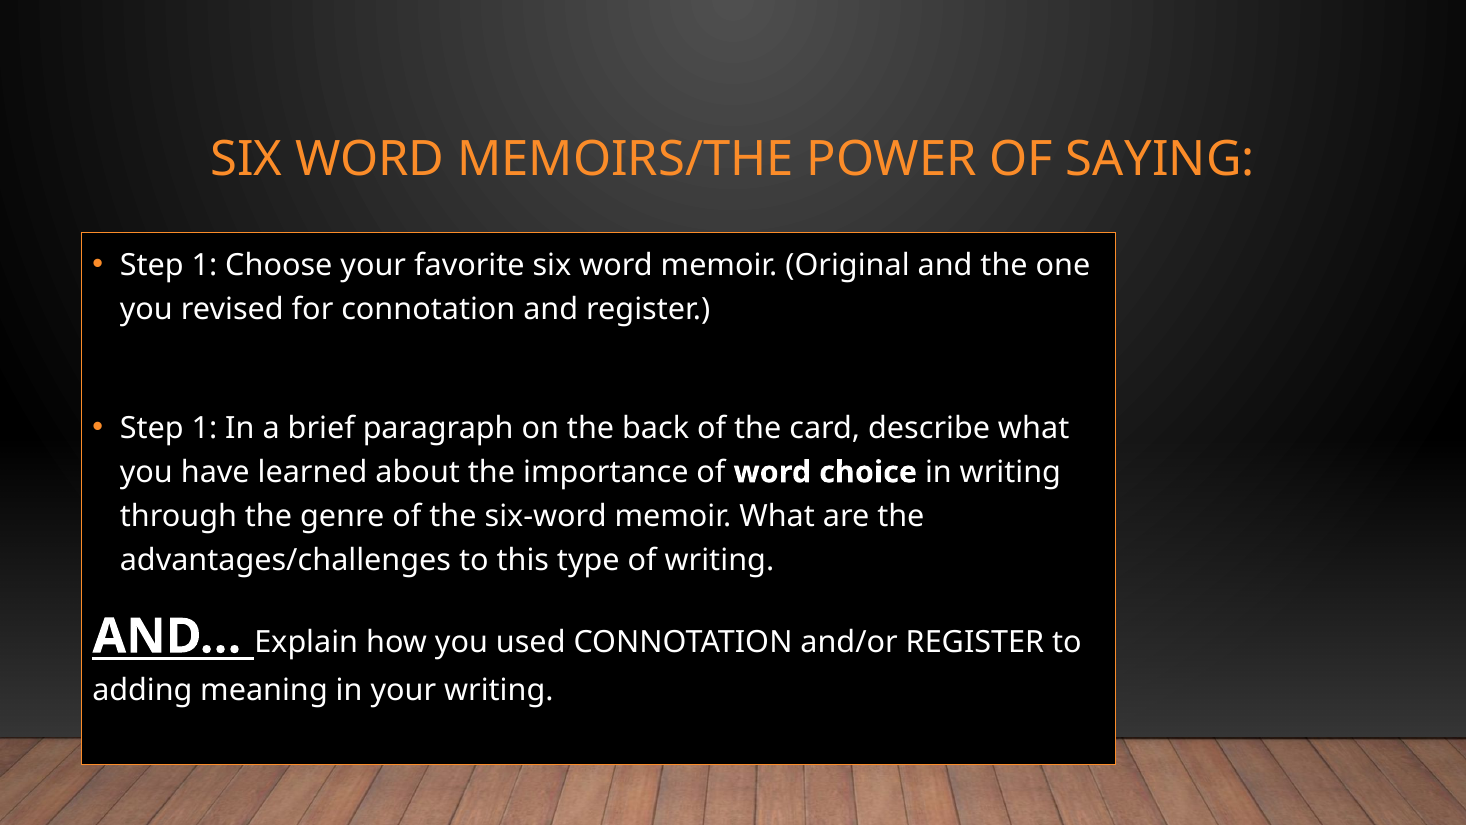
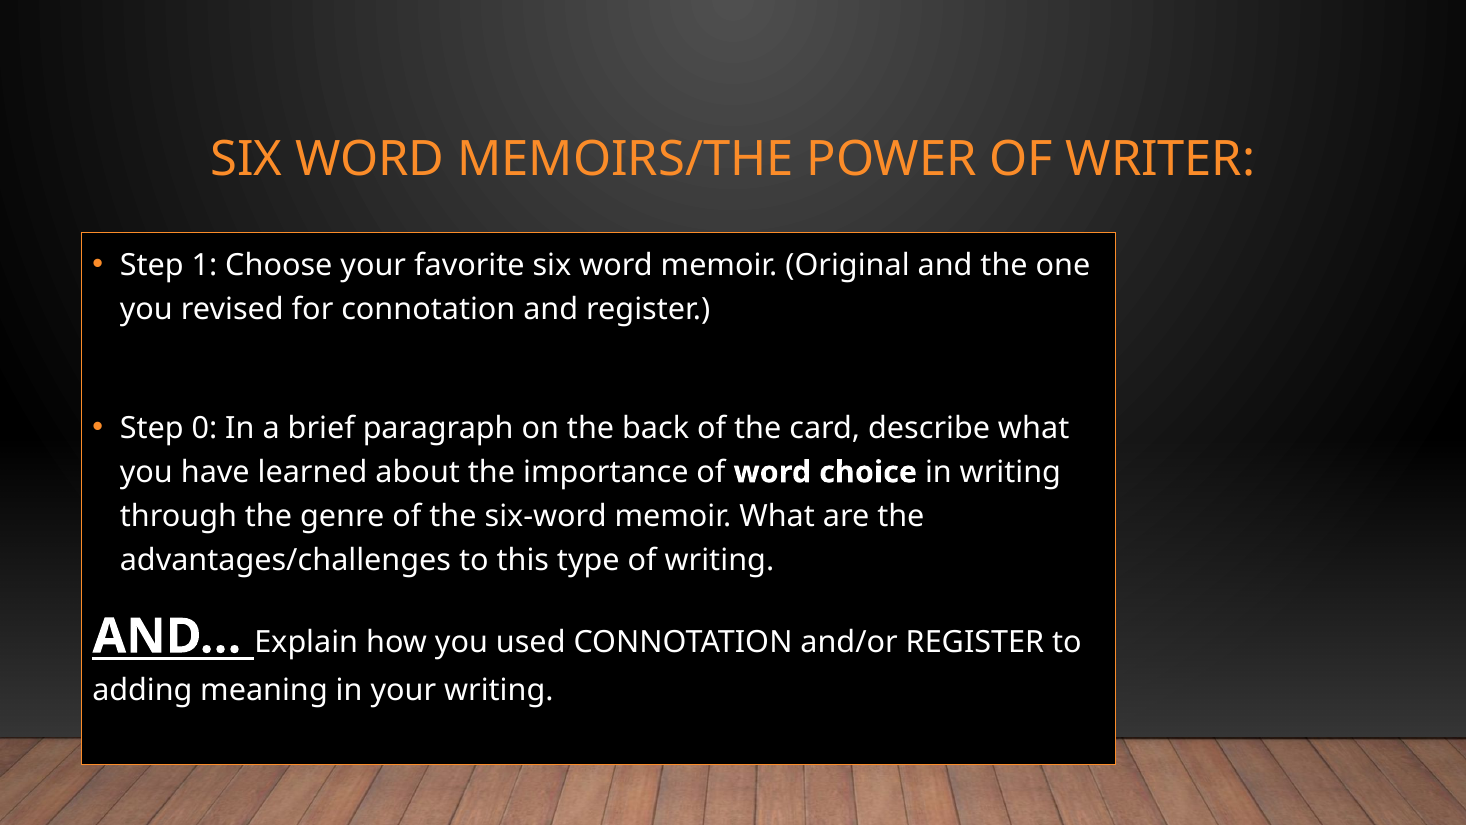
SAYING: SAYING -> WRITER (1161, 160)
1: 1 -> 0 (205, 428)
